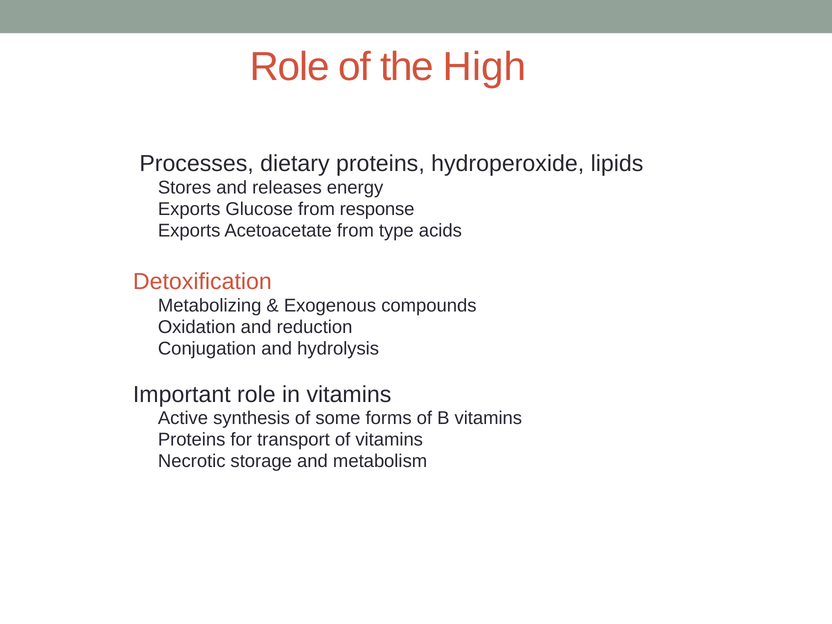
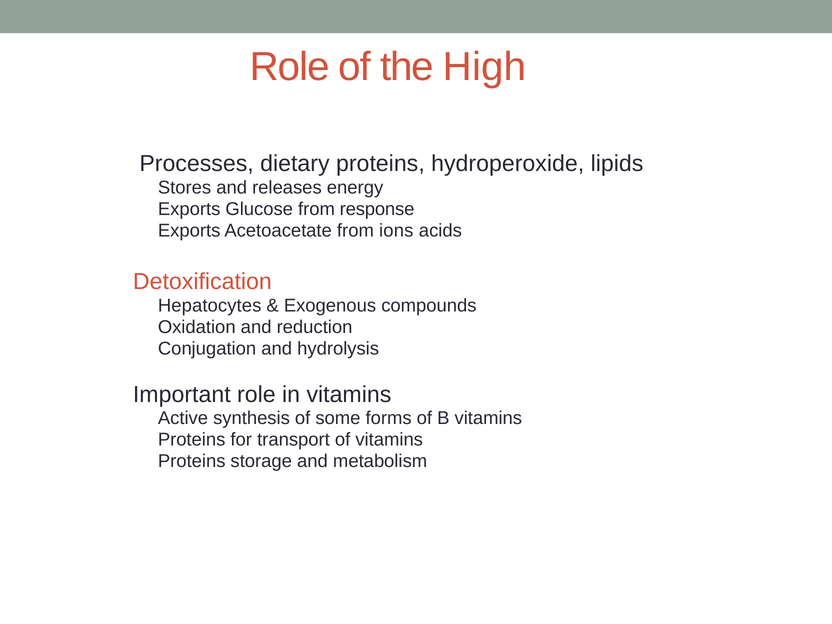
type: type -> ions (396, 231)
Metabolizing: Metabolizing -> Hepatocytes (210, 306)
Necrotic: Necrotic -> Proteins (192, 461)
